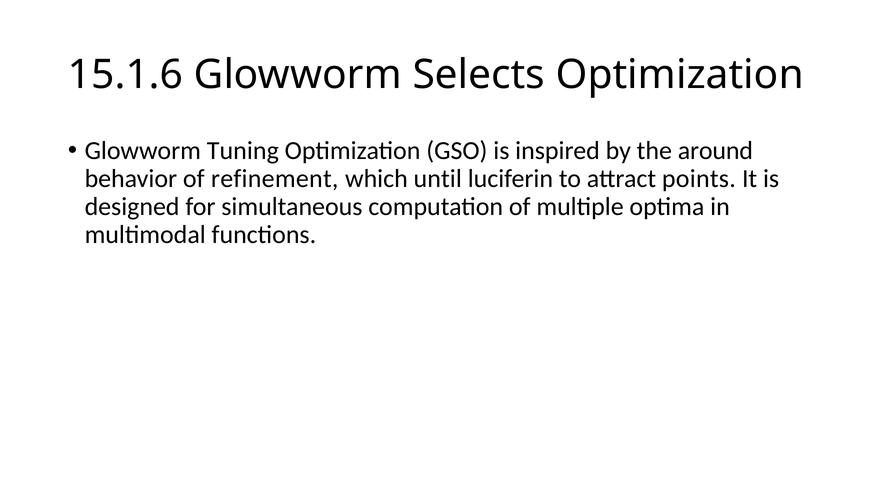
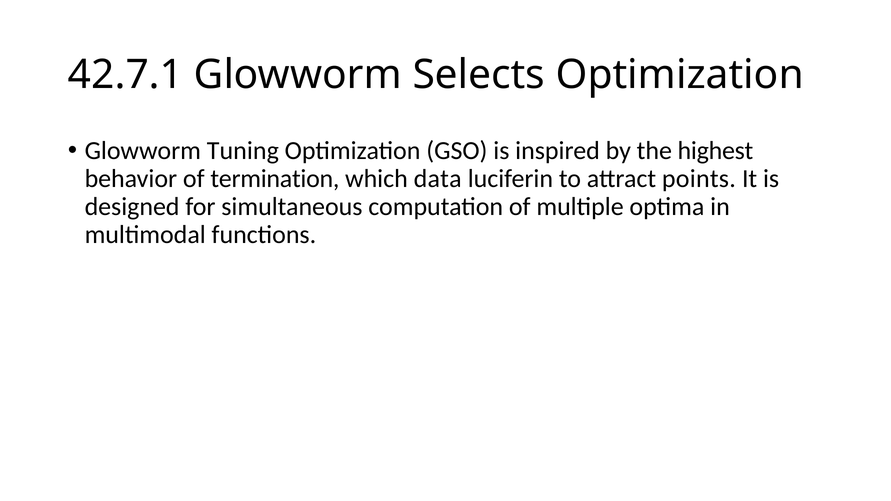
15.1.6: 15.1.6 -> 42.7.1 (126, 75)
around: around -> highest (715, 151)
refinement: refinement -> termination (275, 179)
until: until -> data (438, 179)
